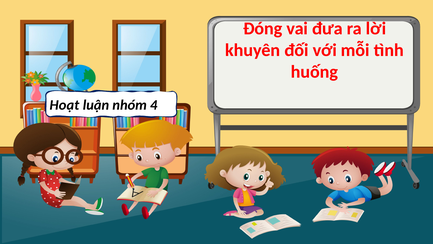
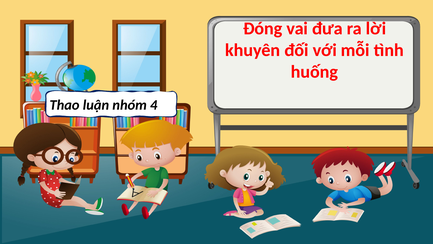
Hoạt: Hoạt -> Thao (65, 105)
